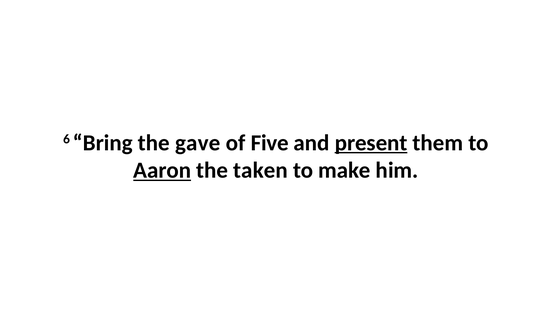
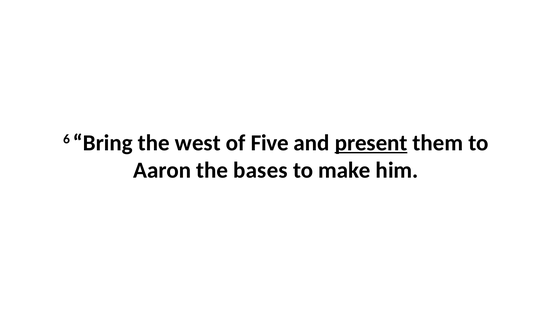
gave: gave -> west (198, 143)
Aaron underline: present -> none (162, 171)
taken: taken -> bases (260, 171)
